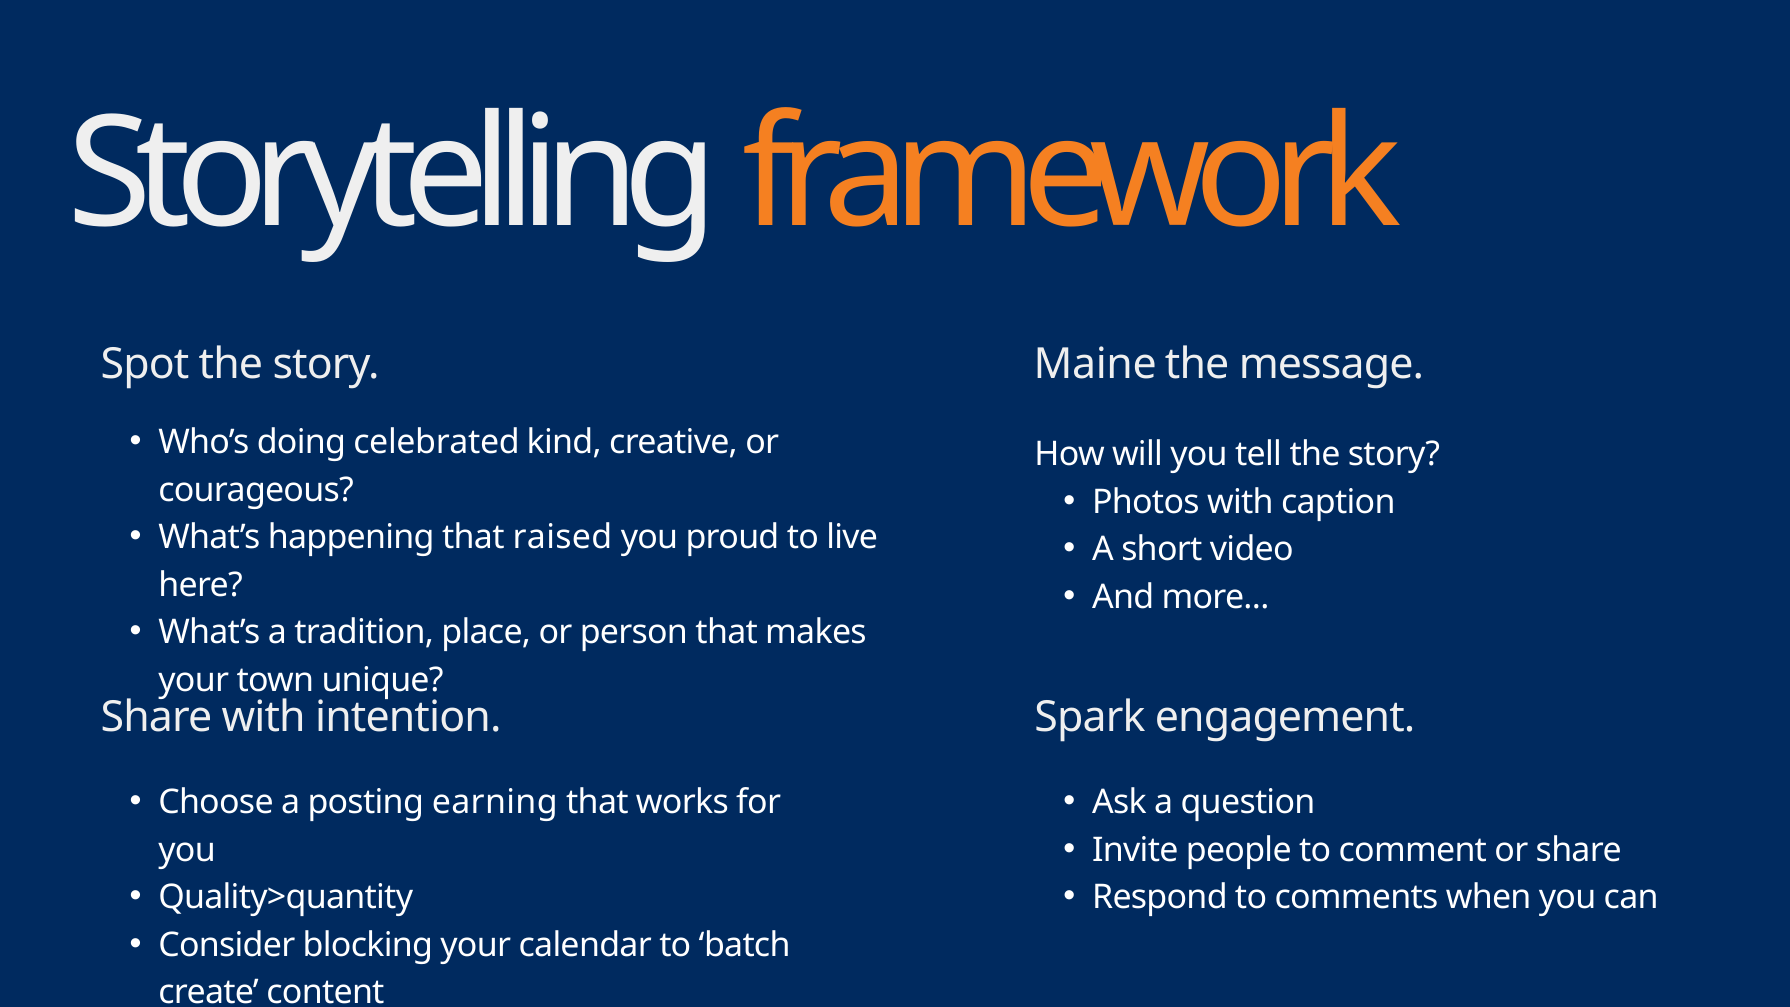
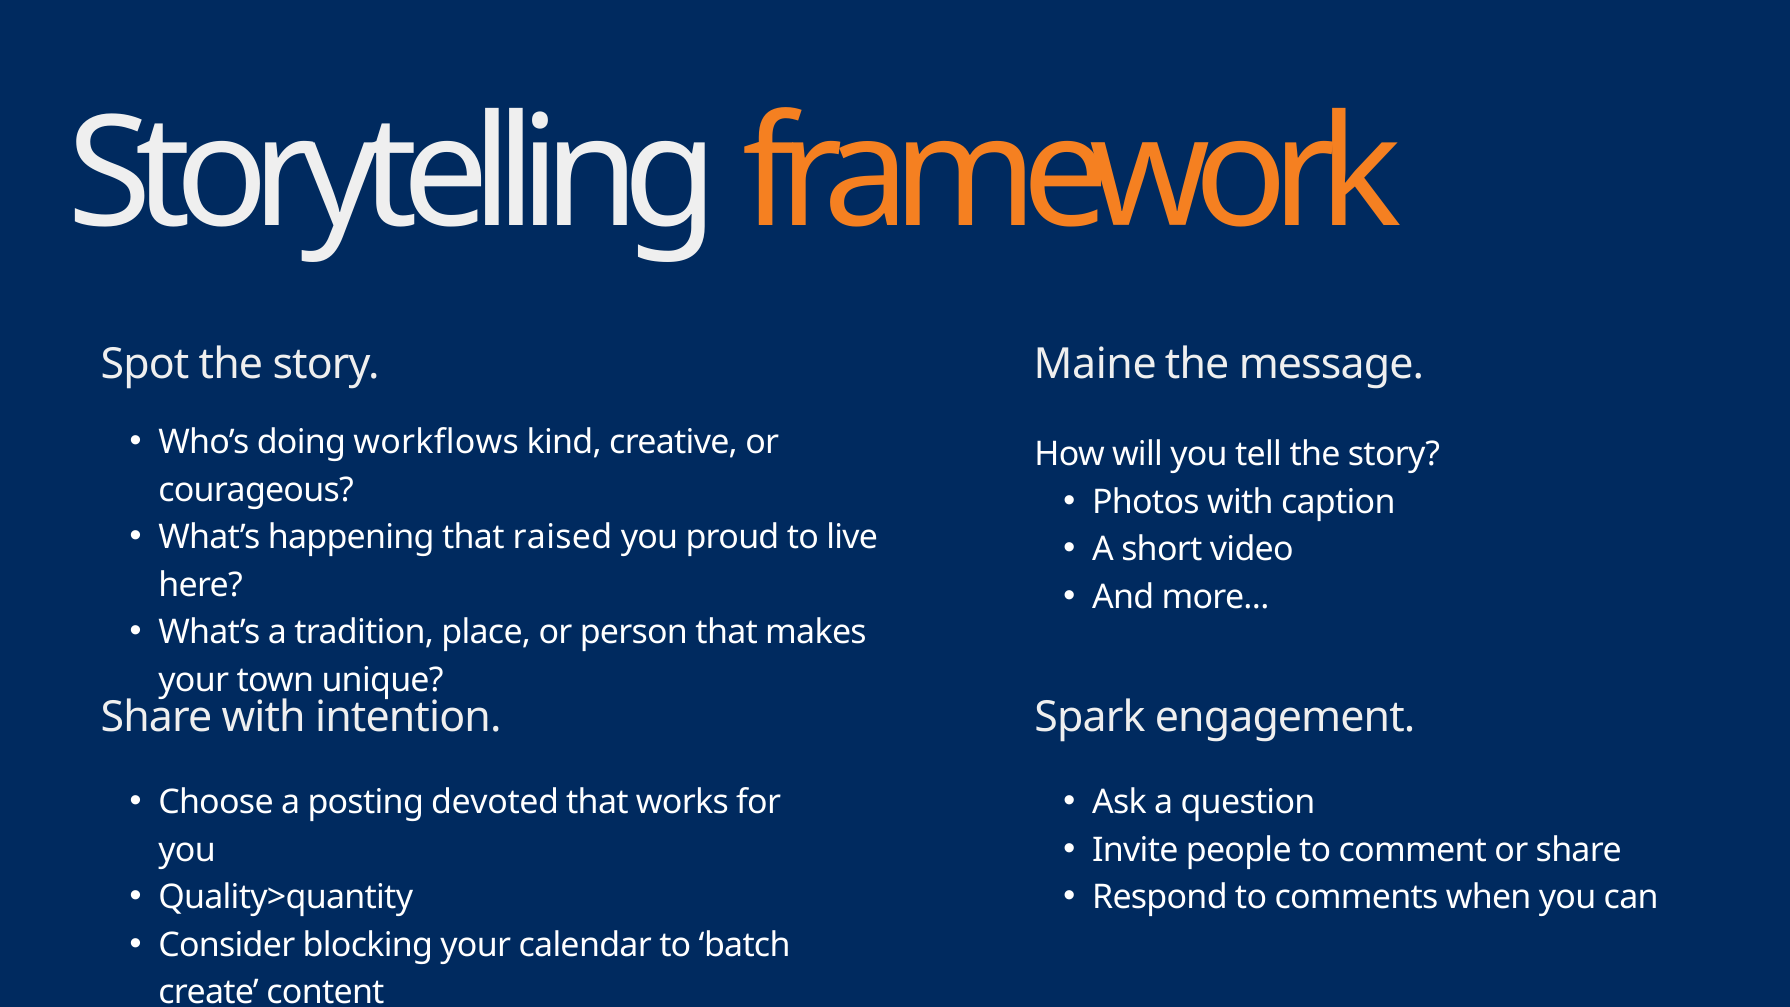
celebrated: celebrated -> workflows (436, 443)
earning: earning -> devoted (495, 802)
